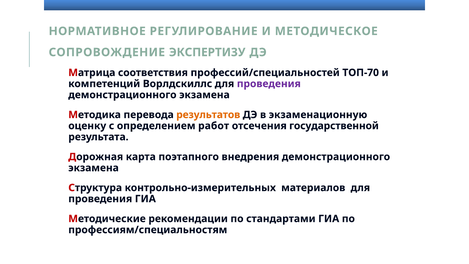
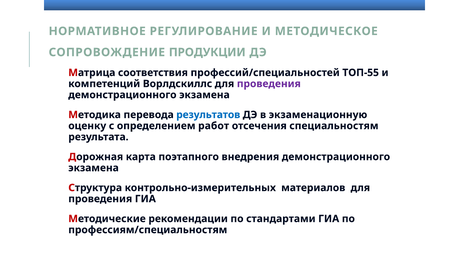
ЭКСПЕРТИЗУ: ЭКСПЕРТИЗУ -> ПРОДУКЦИИ (207, 52)
ТОП-70: ТОП-70 -> ТОП-55 (361, 73)
результатов colour: orange -> blue (208, 115)
государственной: государственной -> специальностям (334, 126)
